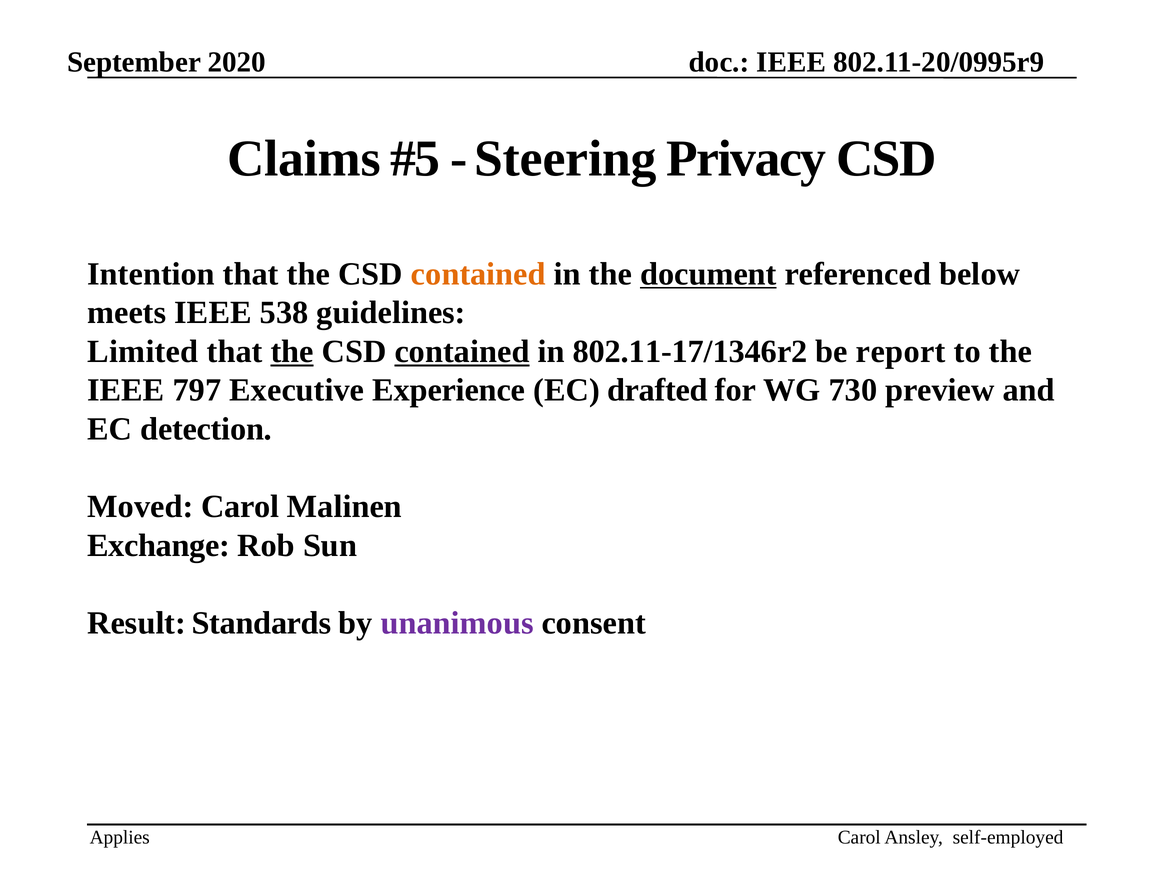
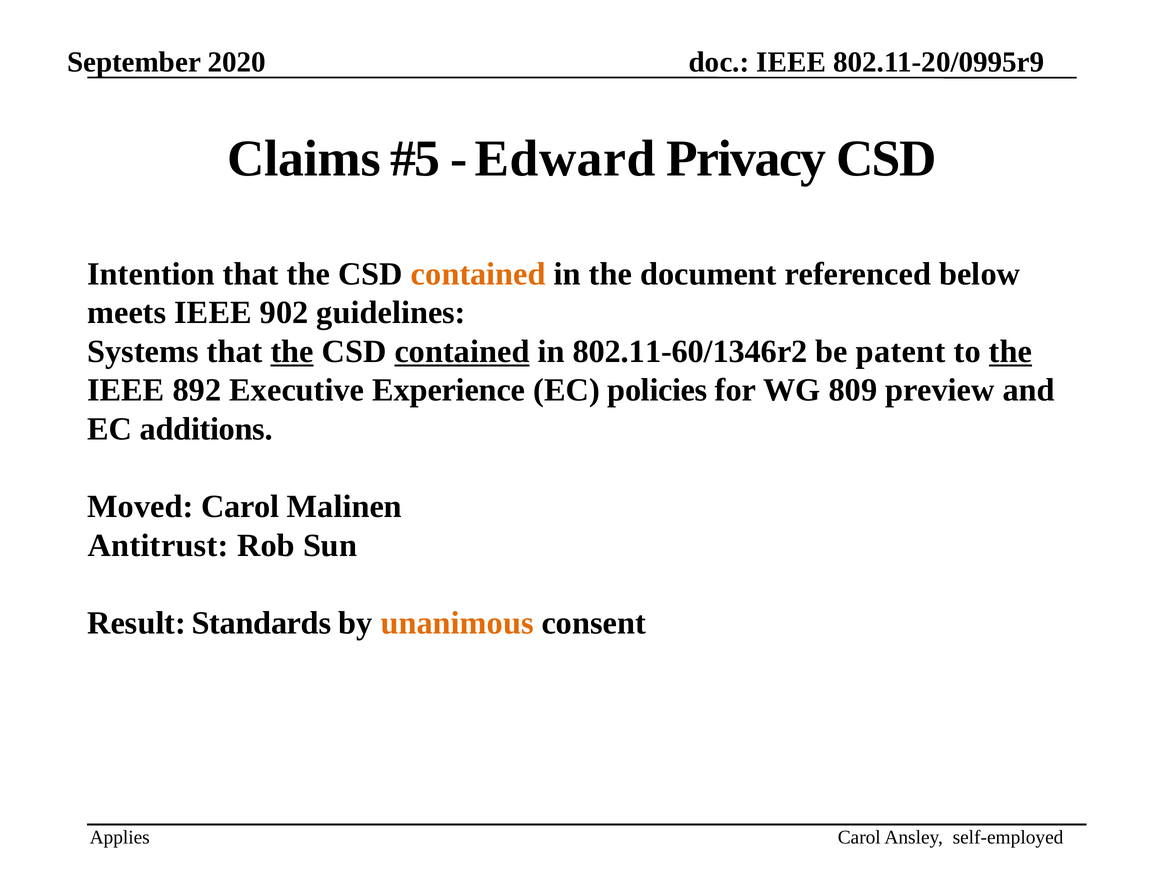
Steering: Steering -> Edward (565, 159)
document underline: present -> none (708, 274)
538: 538 -> 902 (284, 313)
Limited: Limited -> Systems (143, 351)
802.11-17/1346r2: 802.11-17/1346r2 -> 802.11-60/1346r2 (690, 351)
report: report -> patent (901, 351)
the underline: none -> present (1010, 351)
797: 797 -> 892 (197, 390)
drafted: drafted -> policies (657, 390)
730: 730 -> 809 (853, 390)
detection: detection -> additions (206, 429)
Exchange: Exchange -> Antitrust (158, 546)
unanimous colour: purple -> orange (457, 623)
